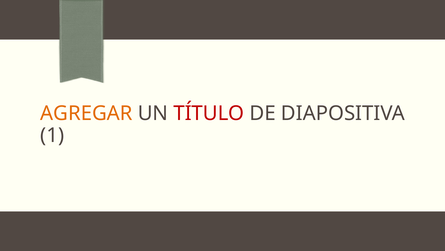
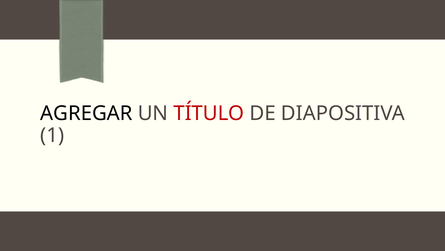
AGREGAR colour: orange -> black (86, 113)
